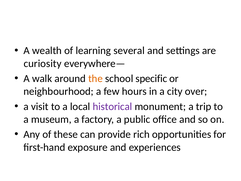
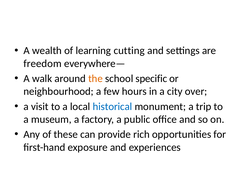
several: several -> cutting (129, 51)
curiosity: curiosity -> freedom (43, 63)
historical colour: purple -> blue (112, 106)
